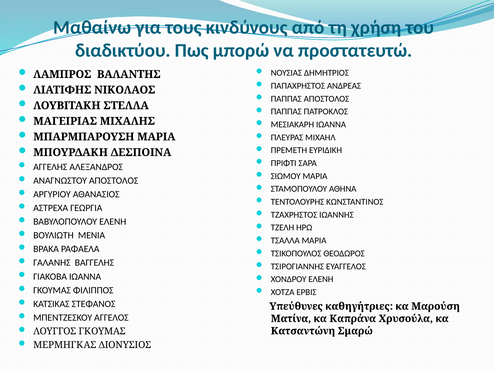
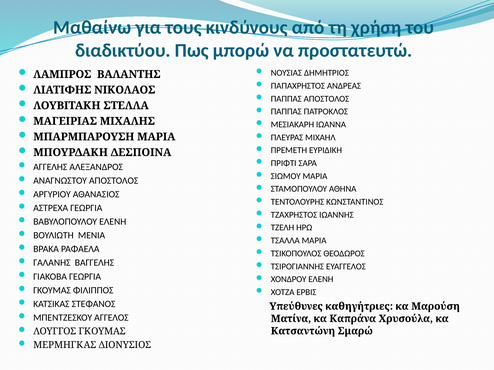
ΓΙΑΚΟΒΑ ΙΩΑΝΝΑ: ΙΩΑΝΝΑ -> ΓΕΩΡΓΙΑ (85, 277)
